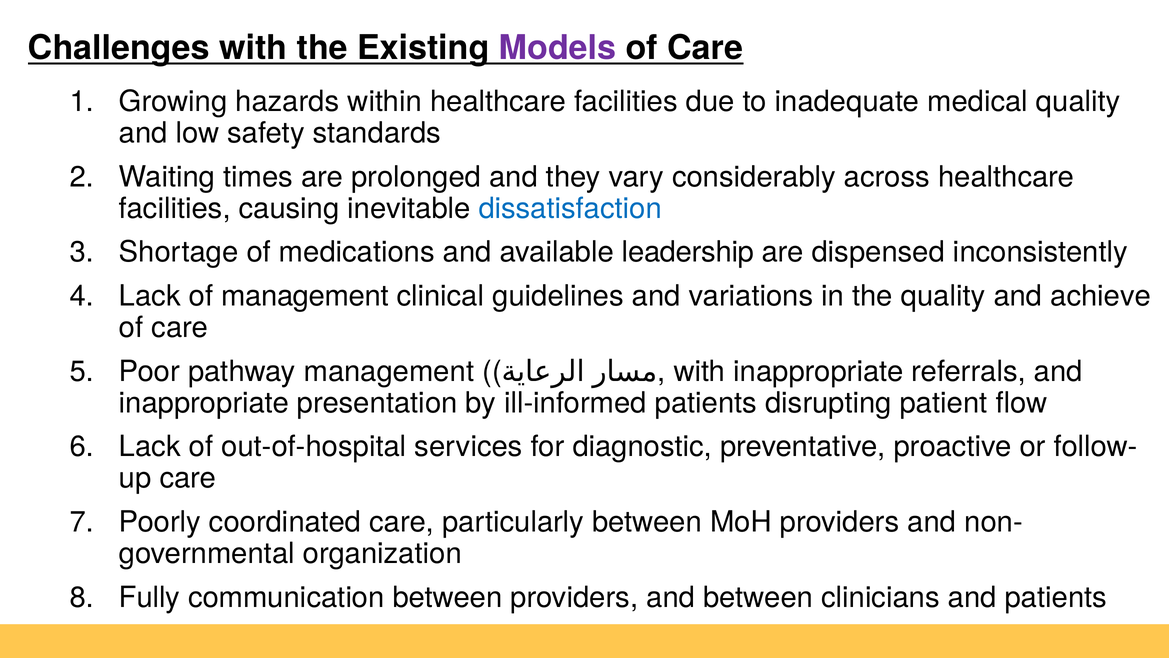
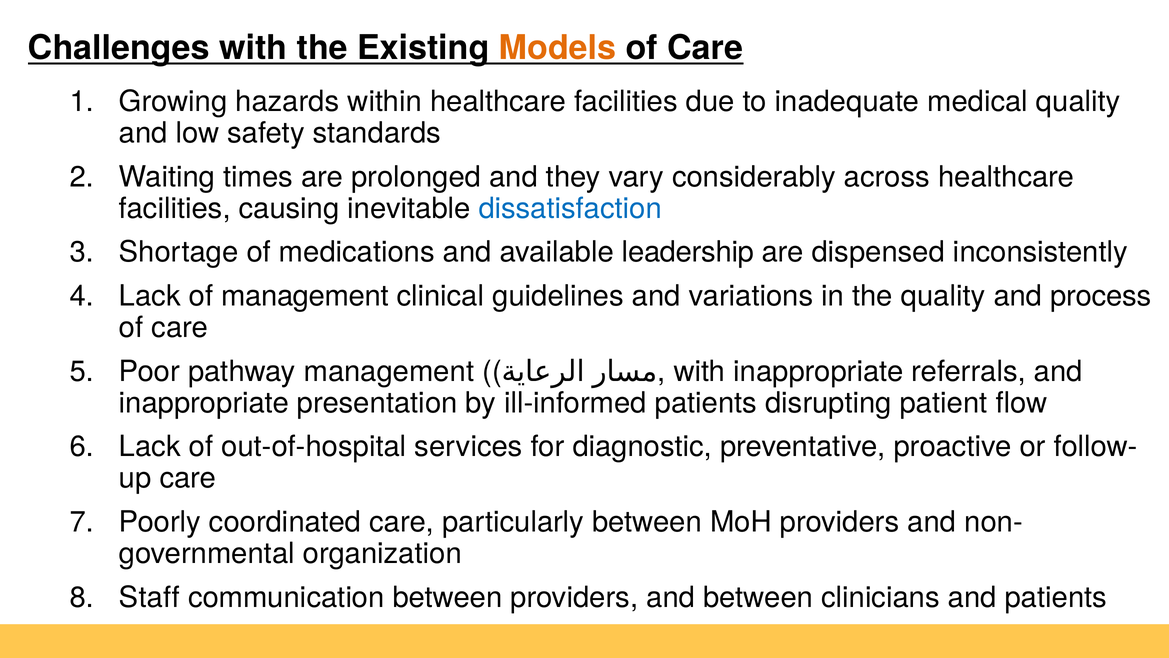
Models colour: purple -> orange (558, 48)
achieve: achieve -> process (1101, 296)
Fully: Fully -> Staff (149, 597)
